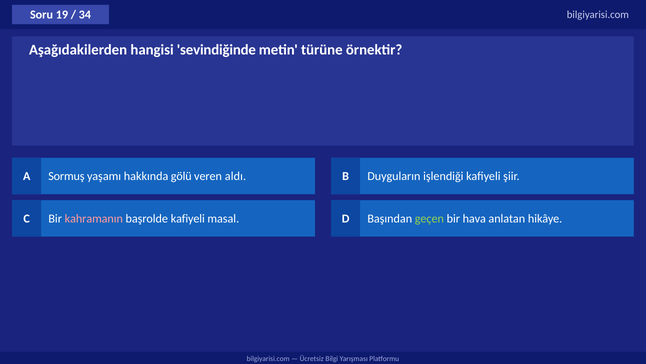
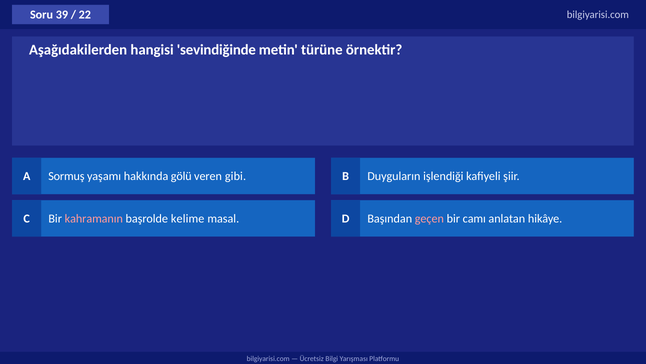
19: 19 -> 39 (62, 15)
34: 34 -> 22 (85, 15)
aldı: aldı -> gibi (235, 176)
başrolde kafiyeli: kafiyeli -> kelime (188, 218)
geçen colour: light green -> pink (429, 218)
hava: hava -> camı (474, 218)
